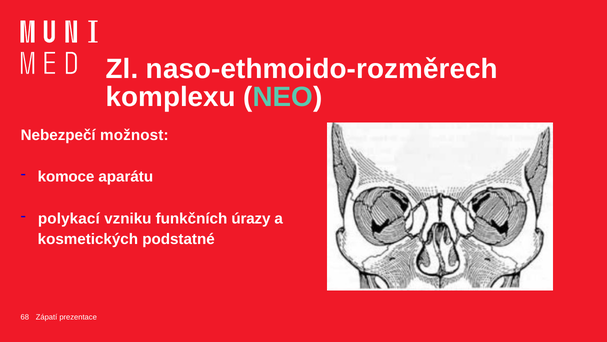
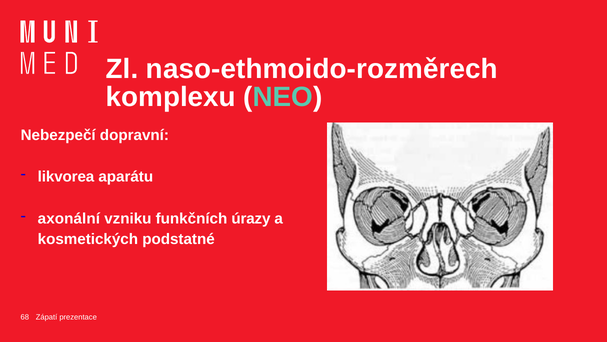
možnost: možnost -> dopravní (134, 135)
komoce: komoce -> likvorea (66, 177)
polykací: polykací -> axonální (69, 218)
